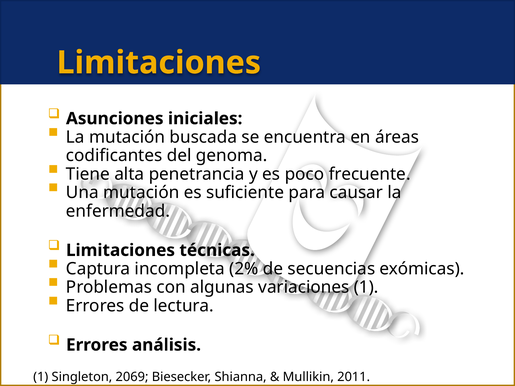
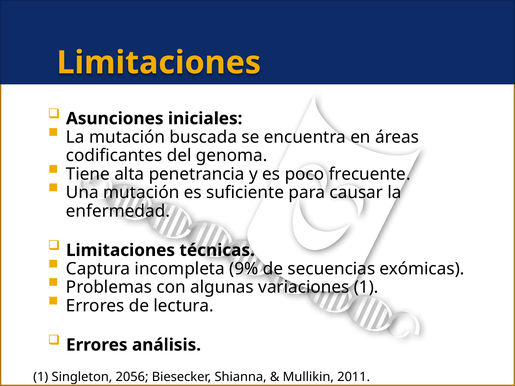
2%: 2% -> 9% (244, 269)
2069: 2069 -> 2056 (132, 377)
